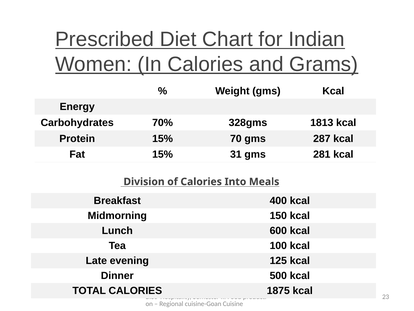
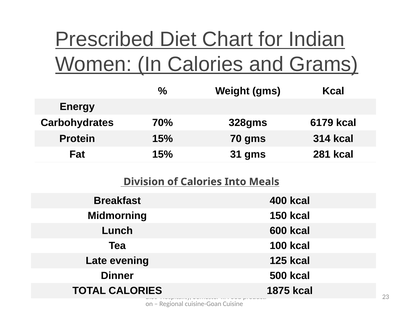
1813: 1813 -> 6179 (322, 123)
287: 287 -> 314 (322, 138)
